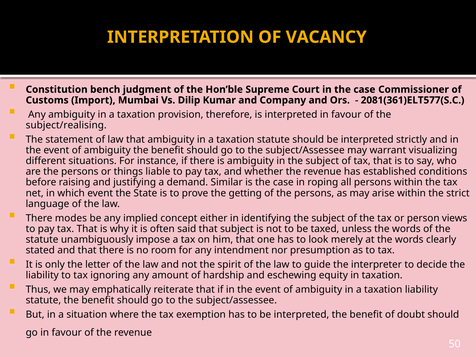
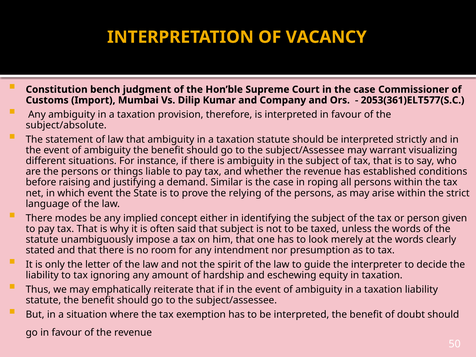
2081(361)ELT577(S.C: 2081(361)ELT577(S.C -> 2053(361)ELT577(S.C (413, 100)
subject/realising: subject/realising -> subject/absolute (66, 125)
getting: getting -> relying (245, 193)
views: views -> given (455, 218)
